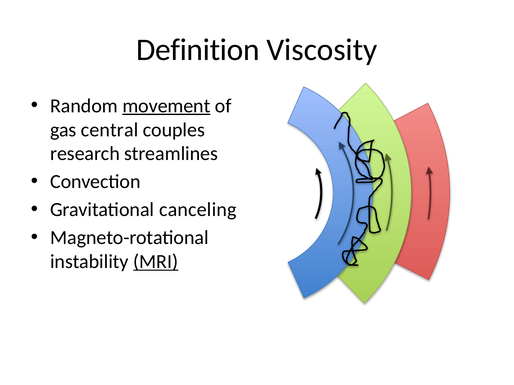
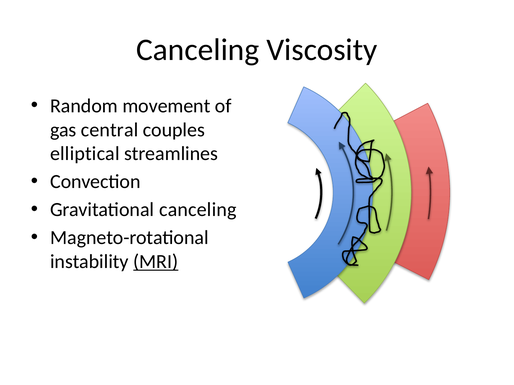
Definition: Definition -> Canceling (198, 50)
movement underline: present -> none (166, 106)
research: research -> elliptical (85, 154)
